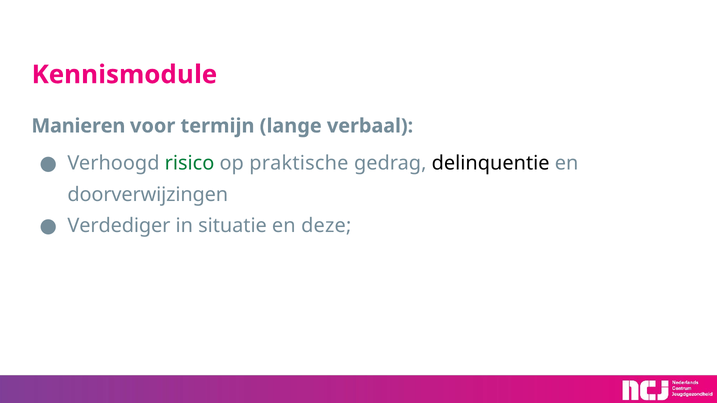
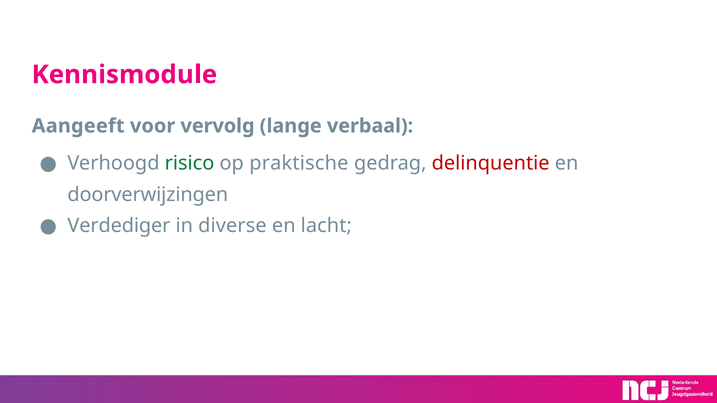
Manieren: Manieren -> Aangeeft (78, 126)
termijn: termijn -> vervolg (218, 126)
delinquentie colour: black -> red (491, 163)
situatie: situatie -> diverse (232, 226)
deze: deze -> lacht (326, 226)
